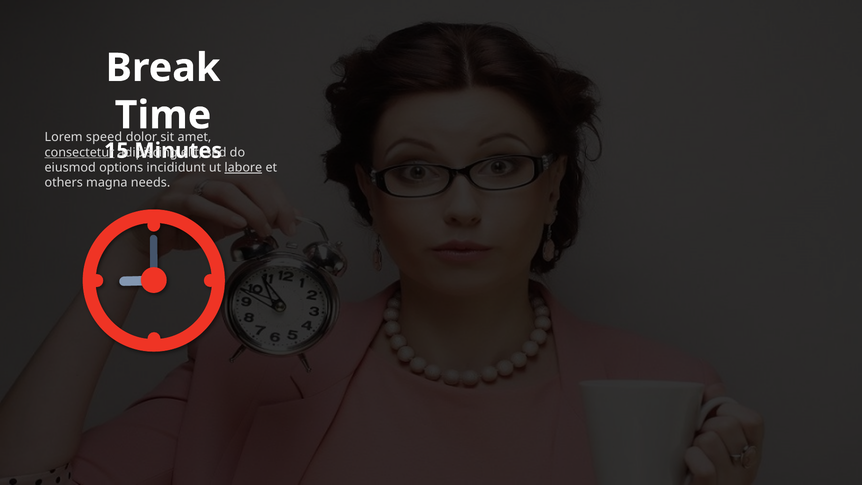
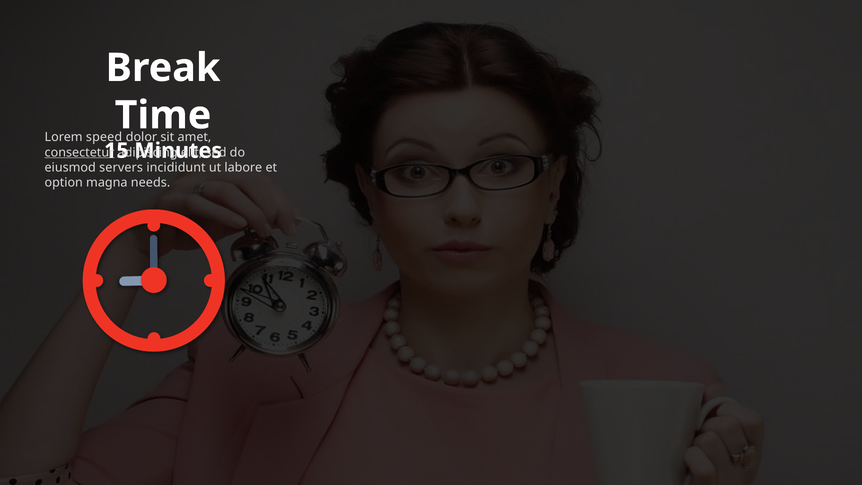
options: options -> servers (121, 167)
labore underline: present -> none (243, 167)
others: others -> option (64, 183)
